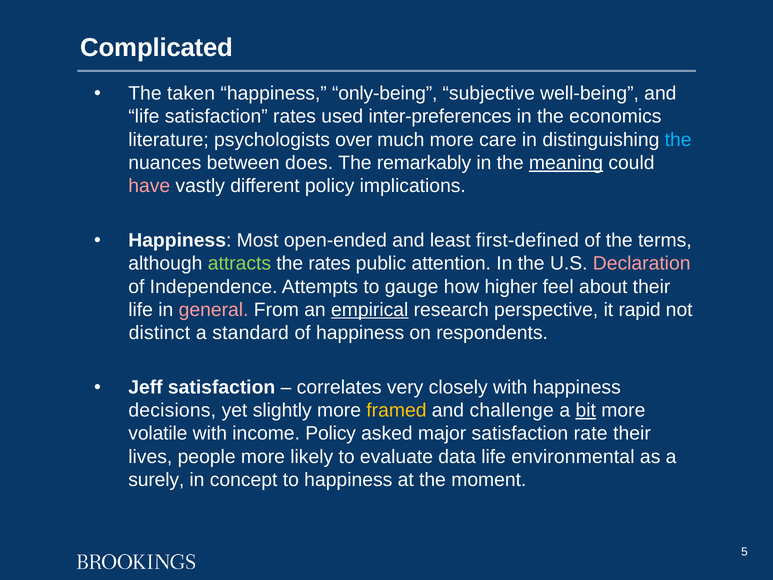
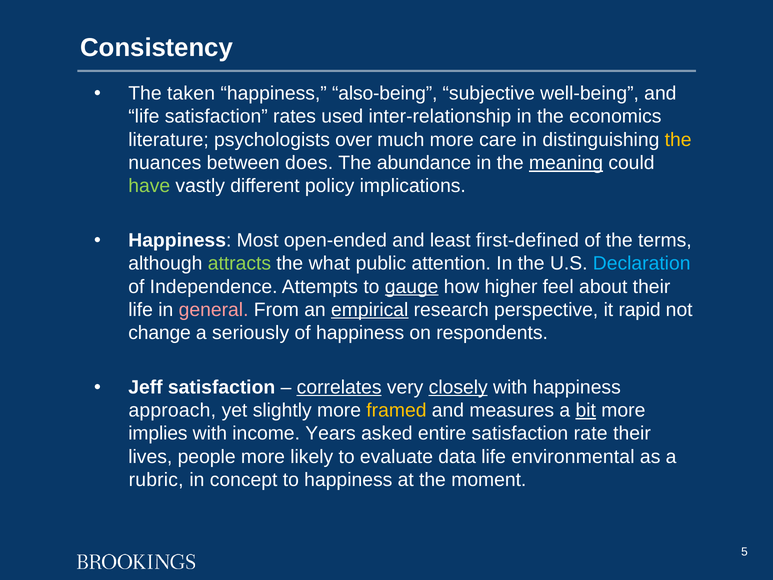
Complicated: Complicated -> Consistency (157, 48)
only-being: only-being -> also-being (385, 93)
inter-preferences: inter-preferences -> inter-relationship (440, 116)
the colour: light blue -> yellow (678, 140)
remarkably: remarkably -> abundance (424, 163)
have colour: pink -> light green (149, 186)
the rates: rates -> what (329, 263)
Declaration colour: pink -> light blue (642, 263)
gauge underline: none -> present (412, 287)
distinct: distinct -> change (160, 333)
standard: standard -> seriously (251, 333)
correlates underline: none -> present (339, 387)
closely underline: none -> present (458, 387)
decisions: decisions -> approach (172, 410)
challenge: challenge -> measures (512, 410)
volatile: volatile -> implies (158, 433)
income Policy: Policy -> Years (331, 433)
major: major -> entire (442, 433)
surely: surely -> rubric (156, 480)
